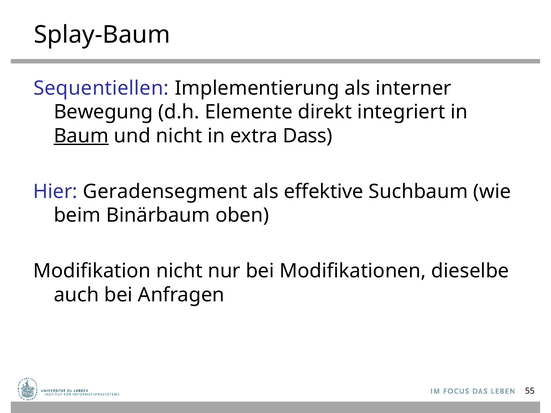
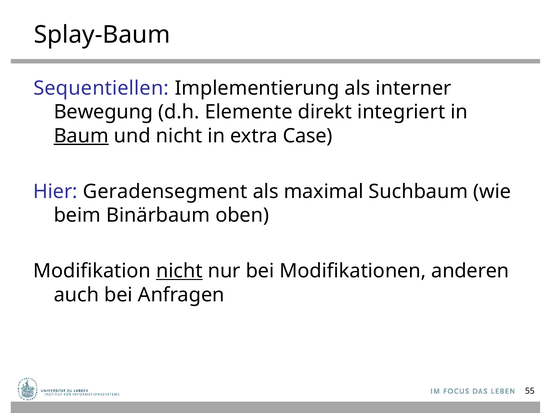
Dass: Dass -> Case (308, 136)
effektive: effektive -> maximal (324, 192)
nicht underline: none -> present (179, 271)
dieselbe: dieselbe -> anderen (470, 271)
